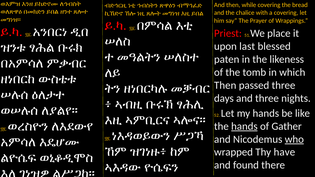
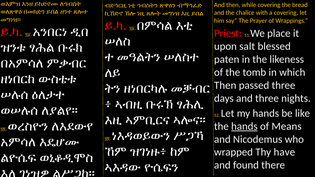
last: last -> salt (247, 46)
Gather: Gather -> Means (287, 126)
who underline: present -> none (294, 139)
